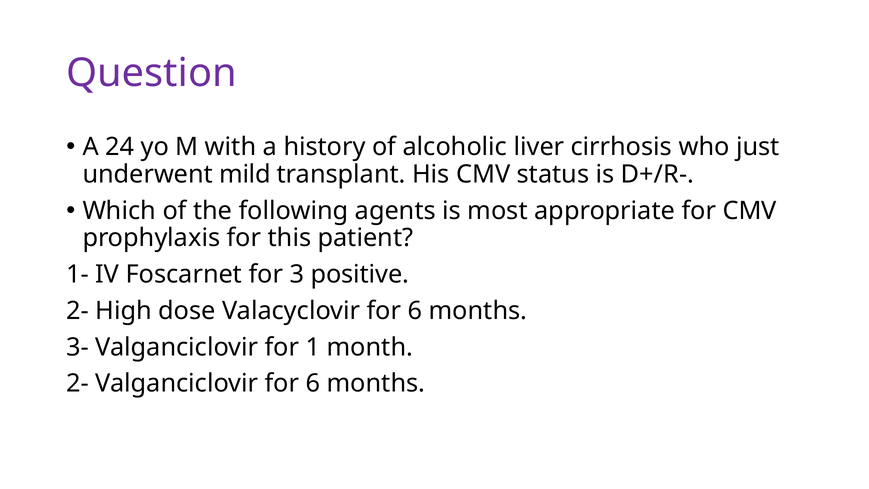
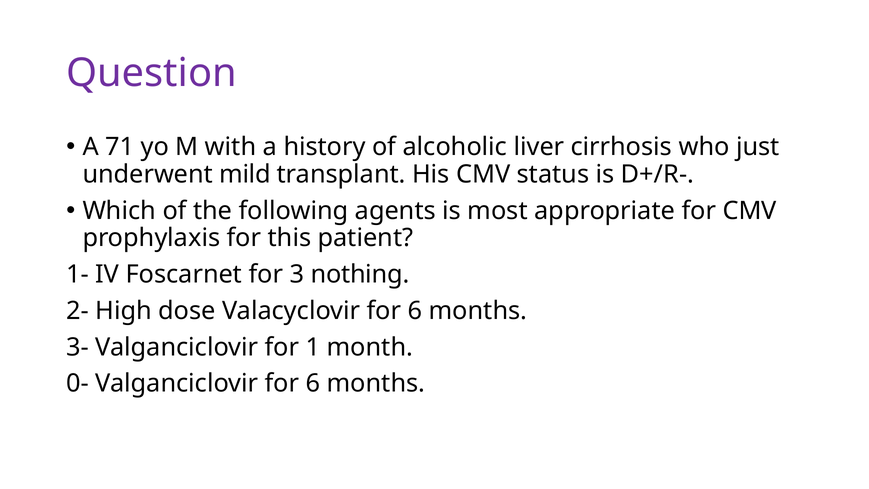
24: 24 -> 71 (120, 147)
positive: positive -> nothing (360, 274)
2-: 2- -> 0- (78, 383)
